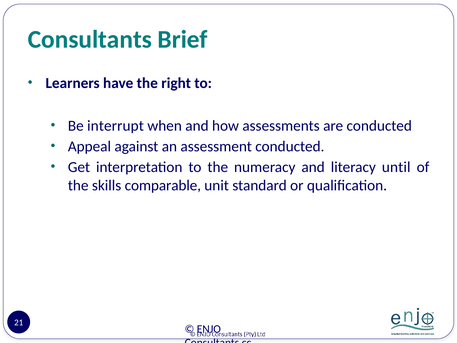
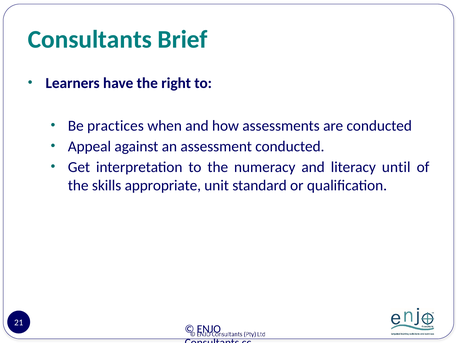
interrupt: interrupt -> practices (115, 126)
comparable: comparable -> appropriate (163, 185)
